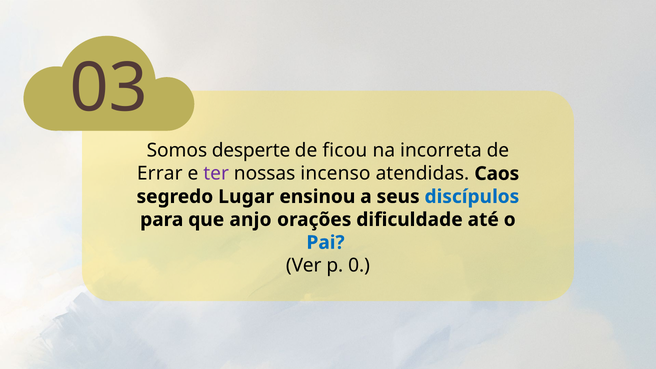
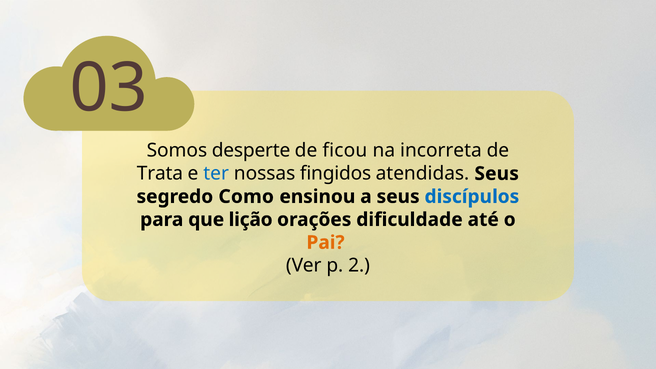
Errar: Errar -> Trata (160, 174)
ter colour: purple -> blue (216, 174)
incenso: incenso -> fingidos (336, 174)
atendidas Caos: Caos -> Seus (497, 174)
Lugar: Lugar -> Como (246, 197)
anjo: anjo -> lição (251, 220)
Pai colour: blue -> orange (326, 243)
0: 0 -> 2 (359, 266)
